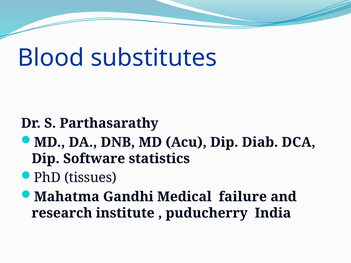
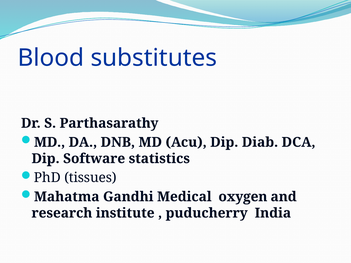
failure: failure -> oxygen (243, 197)
